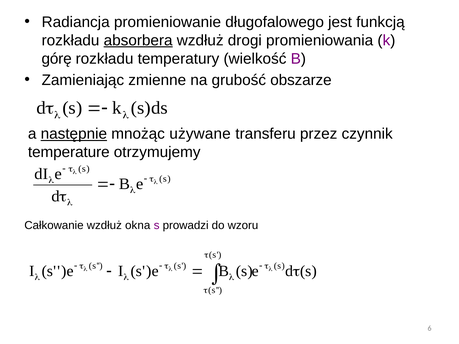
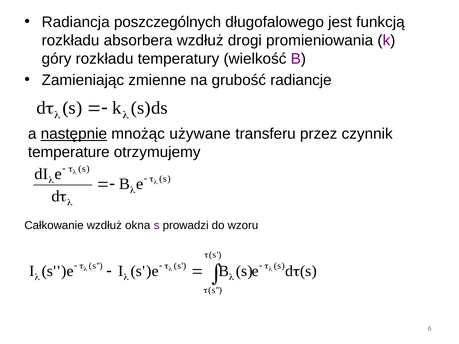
promieniowanie: promieniowanie -> poszczególnych (168, 22)
absorbera underline: present -> none (138, 40)
górę: górę -> góry (57, 59)
obszarze: obszarze -> radiancje (301, 80)
